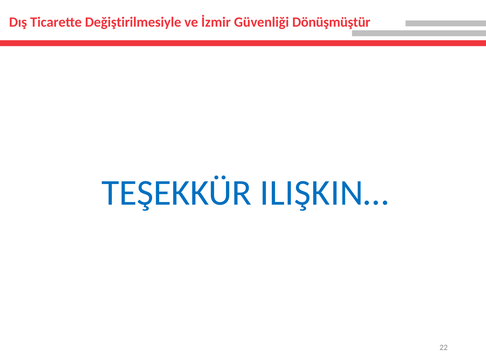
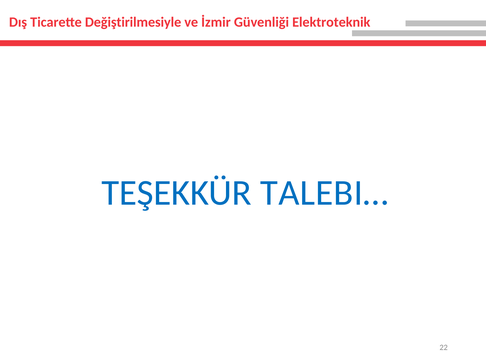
Dönüşmüştür: Dönüşmüştür -> Elektroteknik (331, 22)
ILIŞKIN…: ILIŞKIN… -> TALEBI… (324, 193)
